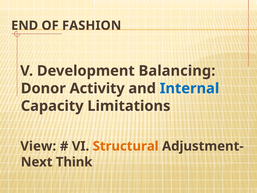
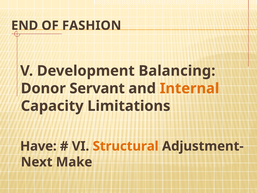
Activity: Activity -> Servant (97, 88)
Internal colour: blue -> orange (189, 88)
View: View -> Have (38, 146)
Think: Think -> Make (74, 162)
